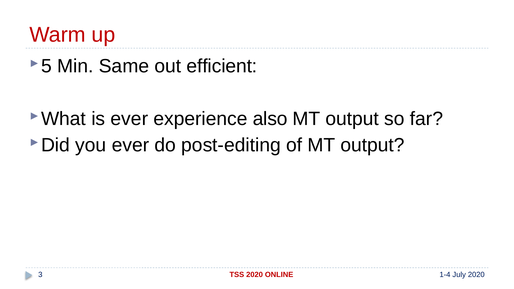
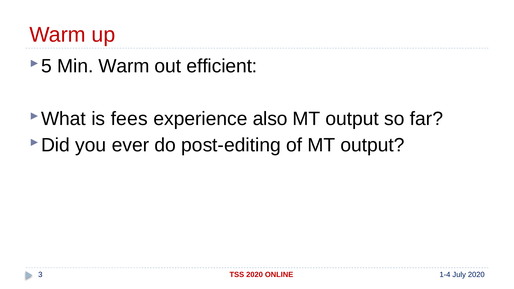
Min Same: Same -> Warm (124, 66)
is ever: ever -> fees (129, 119)
